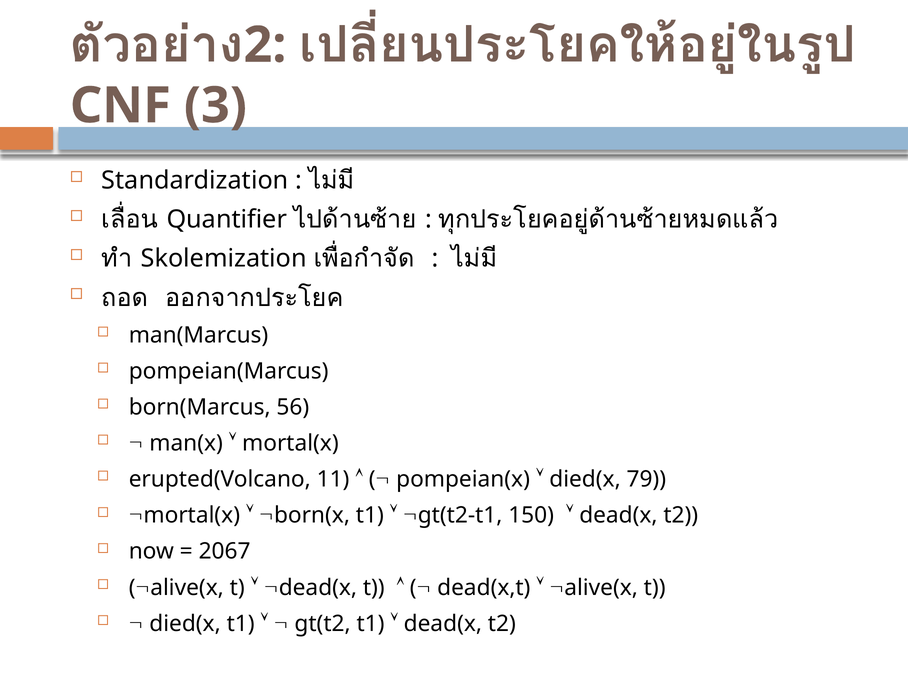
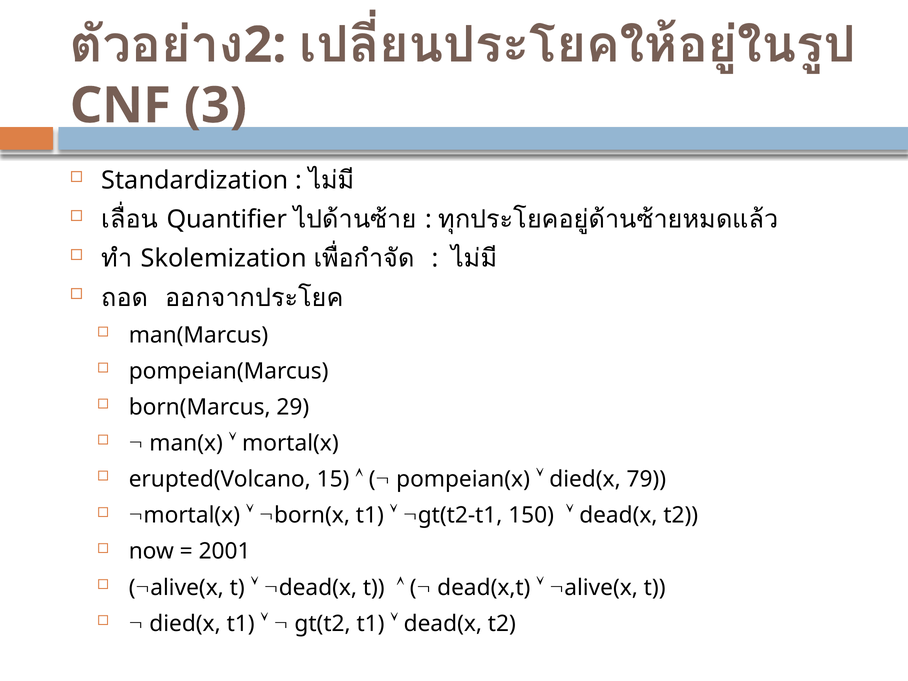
56: 56 -> 29 (293, 407)
11: 11 -> 15 (333, 479)
2067: 2067 -> 2001 (225, 552)
